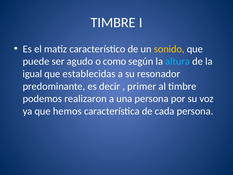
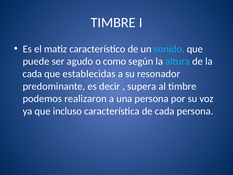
sonido colour: yellow -> light blue (169, 49)
igual: igual -> cada (32, 74)
primer: primer -> supera (142, 86)
hemos: hemos -> incluso (67, 111)
